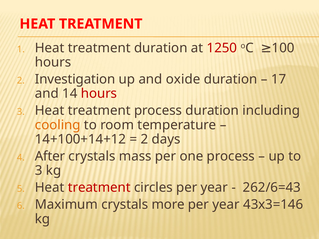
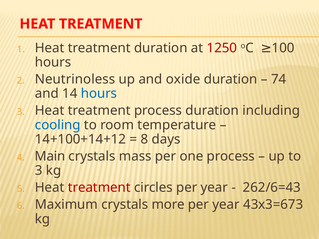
Investigation: Investigation -> Neutrinoless (75, 79)
17: 17 -> 74 (279, 79)
hours colour: red -> blue (99, 94)
cooling colour: orange -> blue (58, 125)
2: 2 -> 8 (144, 139)
After: After -> Main (50, 156)
43х3=146: 43х3=146 -> 43х3=673 (273, 205)
